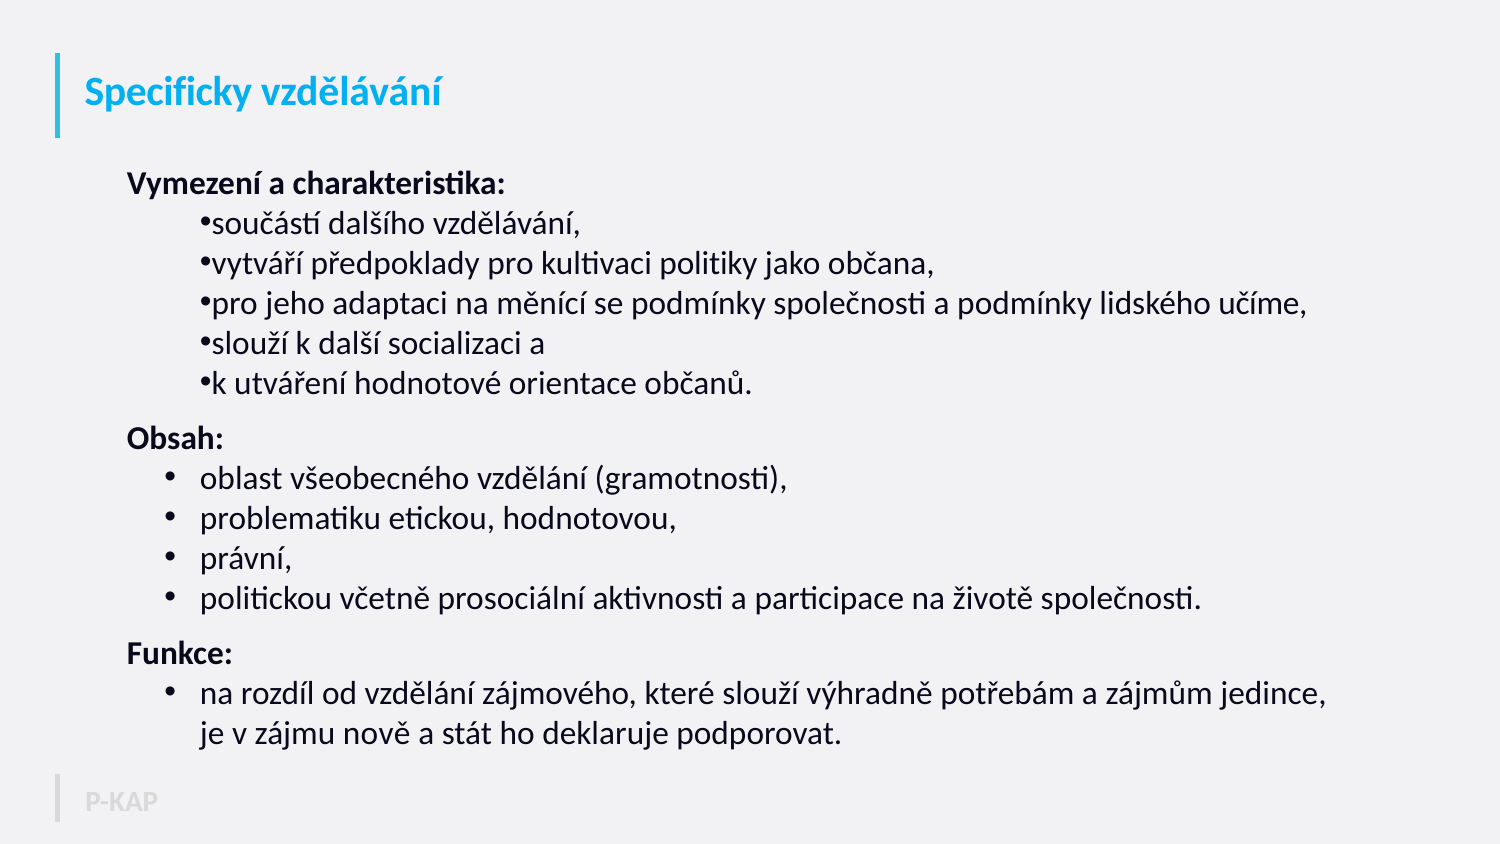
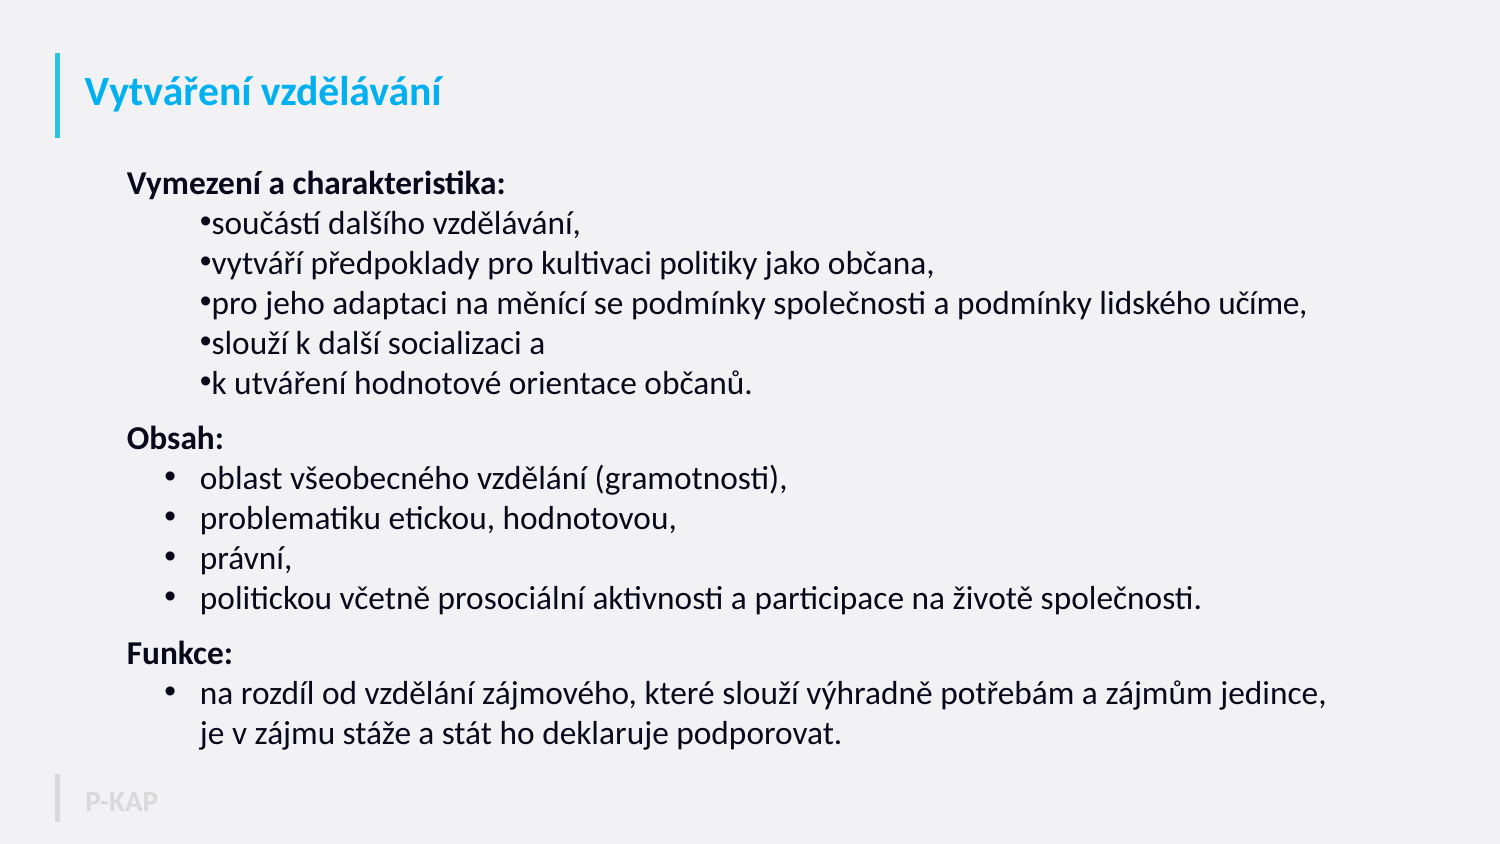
Specificky: Specificky -> Vytváření (168, 92)
nově: nově -> stáže (377, 733)
